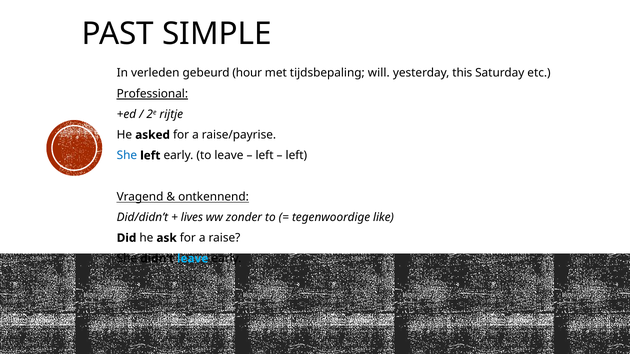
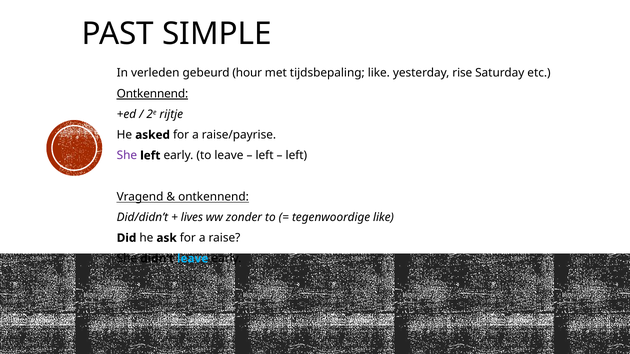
tijdsbepaling will: will -> like (379, 73)
this: this -> rise (462, 73)
Professional: Professional -> Ontkennend (152, 94)
She colour: blue -> purple (127, 156)
